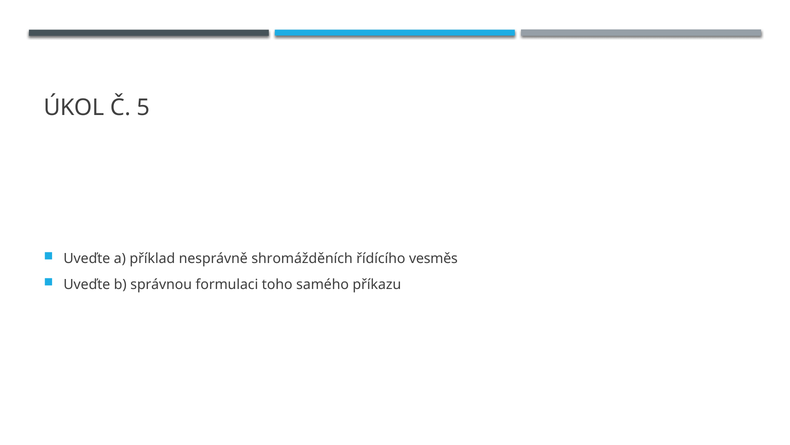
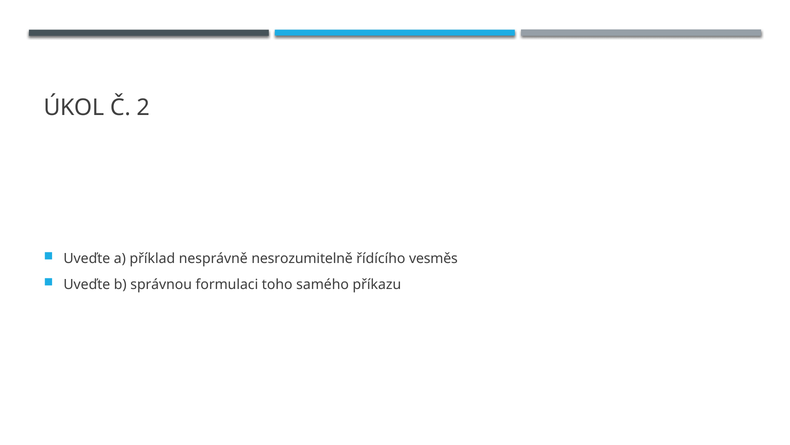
5: 5 -> 2 (143, 107)
shromážděních: shromážděních -> nesrozumitelně (302, 258)
